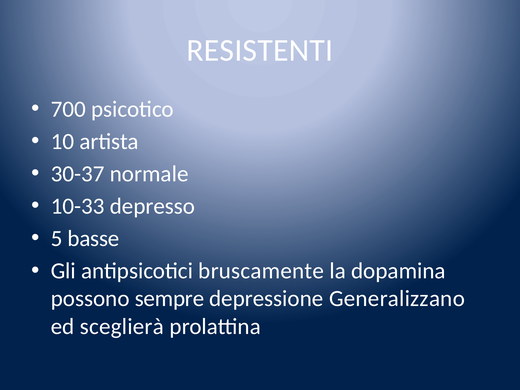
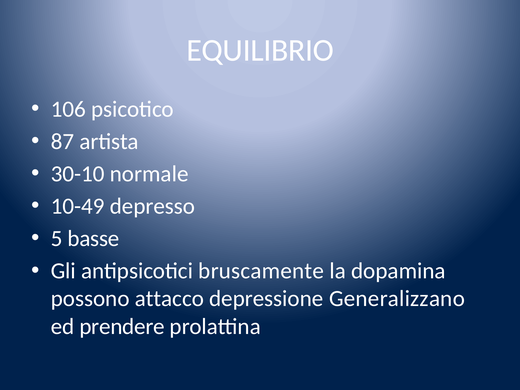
RESISTENTI: RESISTENTI -> EQUILIBRIO (260, 50)
700: 700 -> 106 (68, 109)
10: 10 -> 87 (62, 141)
30-37: 30-37 -> 30-10 (78, 174)
10-33: 10-33 -> 10-49 (78, 206)
sempre: sempre -> attacco (169, 299)
sceglierà: sceglierà -> prendere (122, 326)
